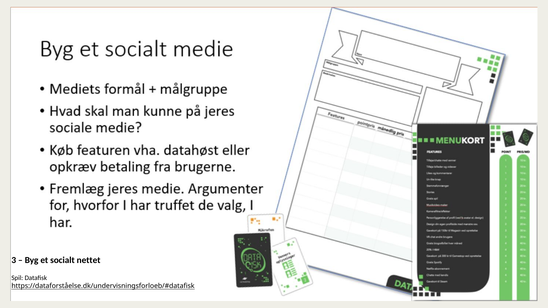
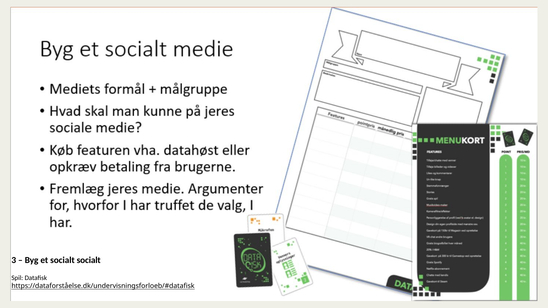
socialt nettet: nettet -> socialt (89, 260)
